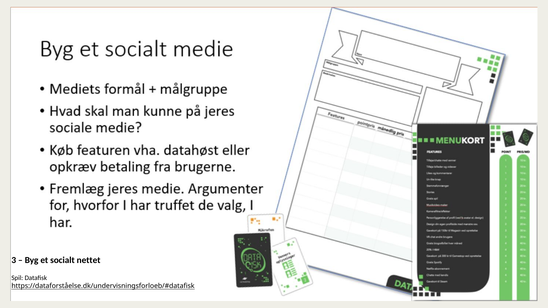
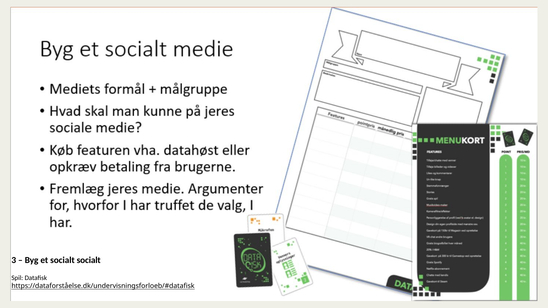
socialt nettet: nettet -> socialt (89, 260)
